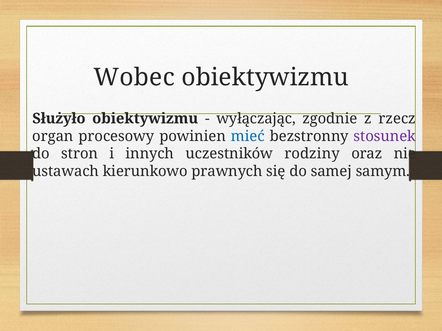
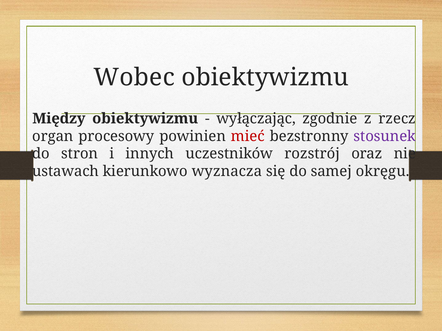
Służyło: Służyło -> Między (59, 119)
mieć colour: blue -> red (248, 136)
rodziny: rodziny -> rozstrój (312, 154)
prawnych: prawnych -> wyznacza (227, 172)
samym: samym -> okręgu (383, 172)
